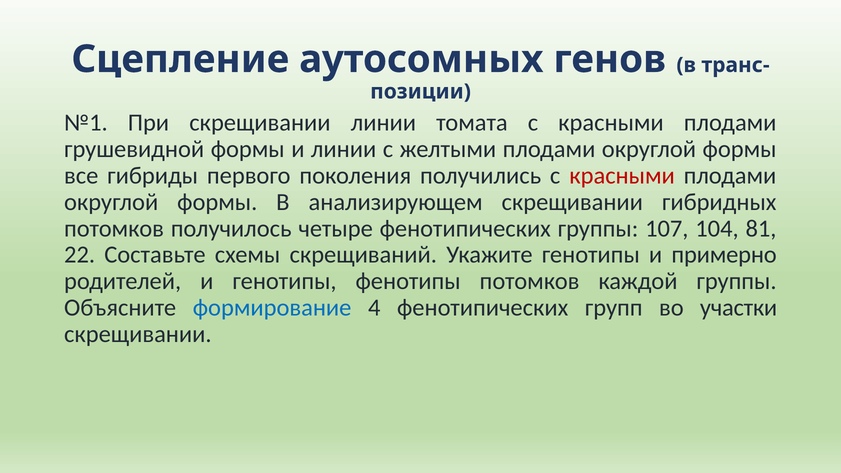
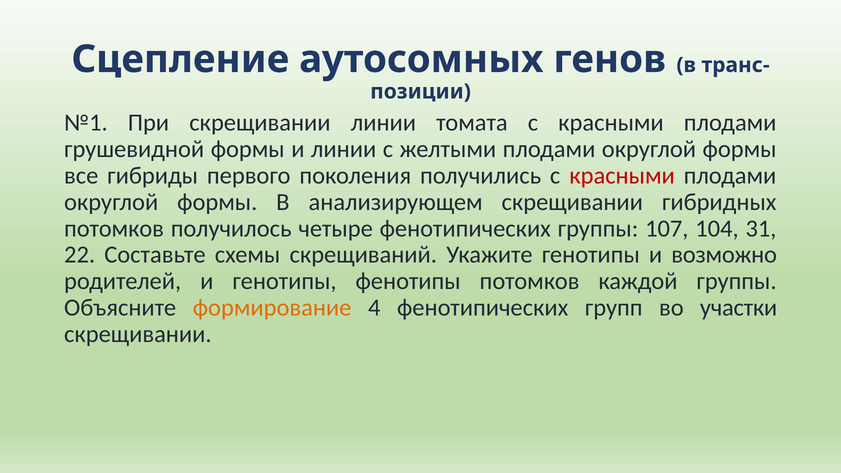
81: 81 -> 31 (761, 228)
примерно: примерно -> возможно (724, 255)
формирование colour: blue -> orange (272, 308)
